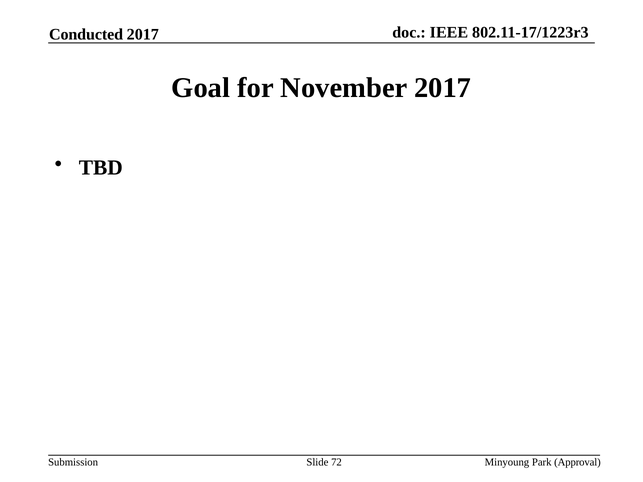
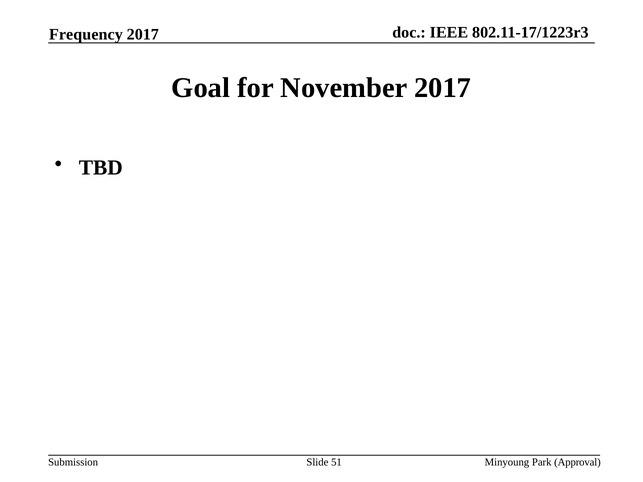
Conducted: Conducted -> Frequency (86, 34)
72: 72 -> 51 (336, 463)
